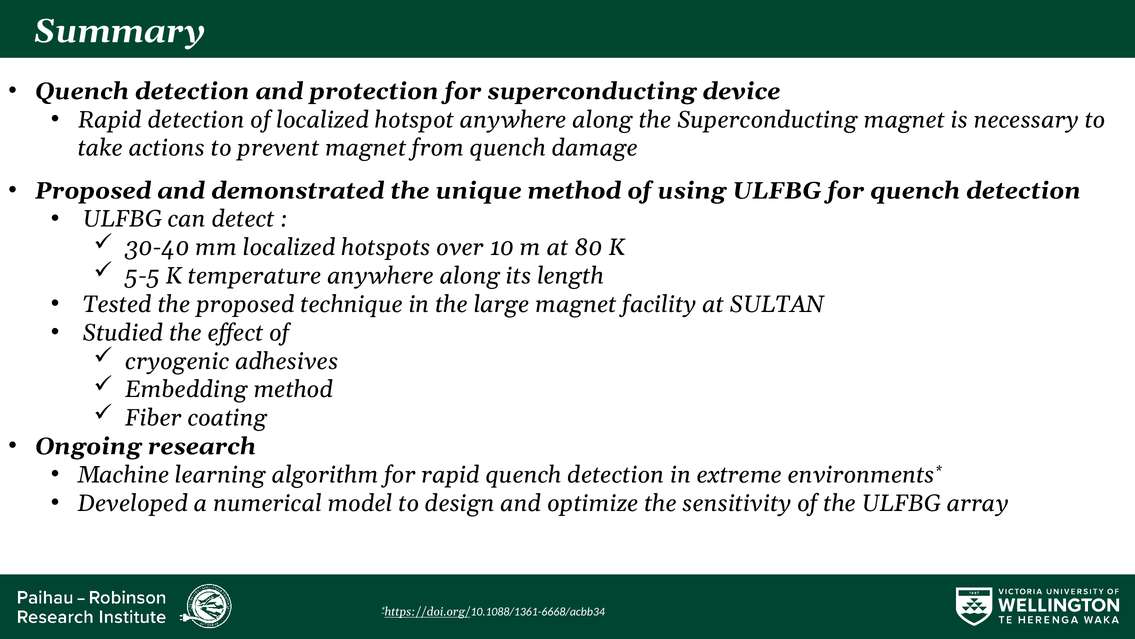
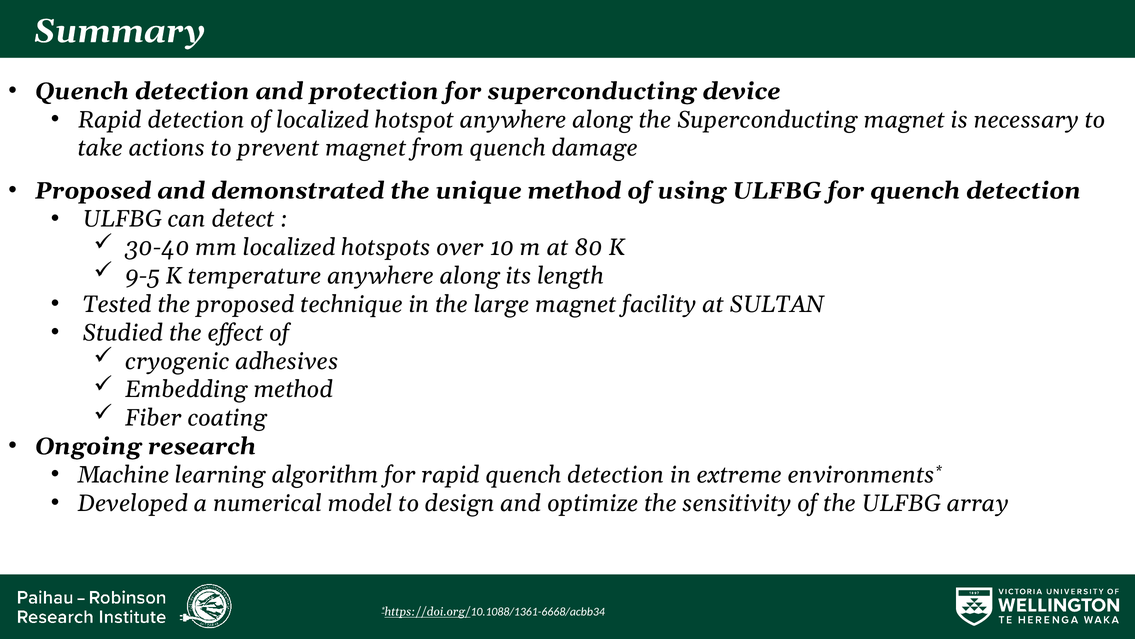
5-5: 5-5 -> 9-5 (143, 276)
